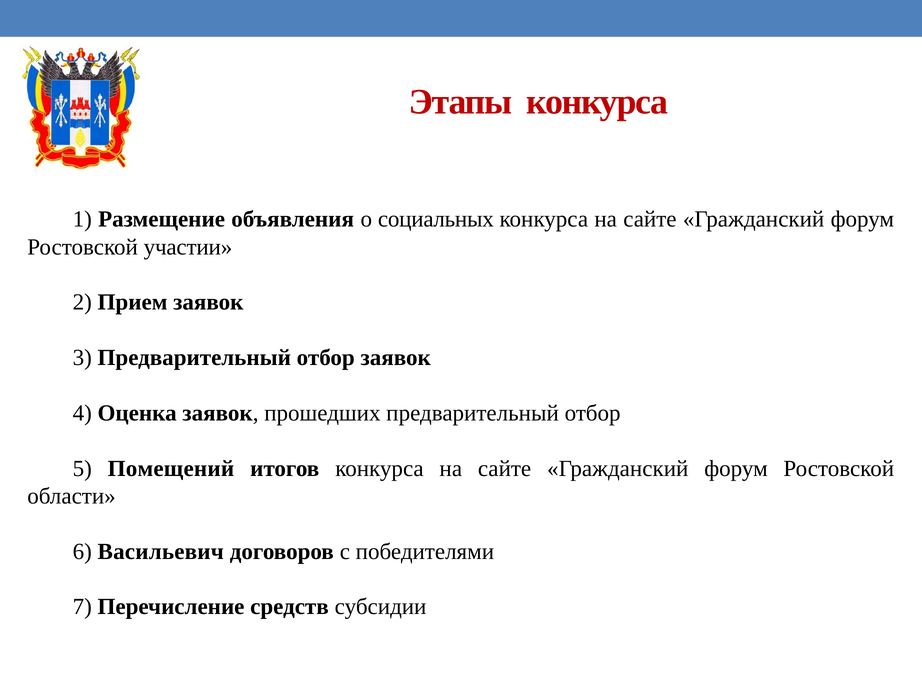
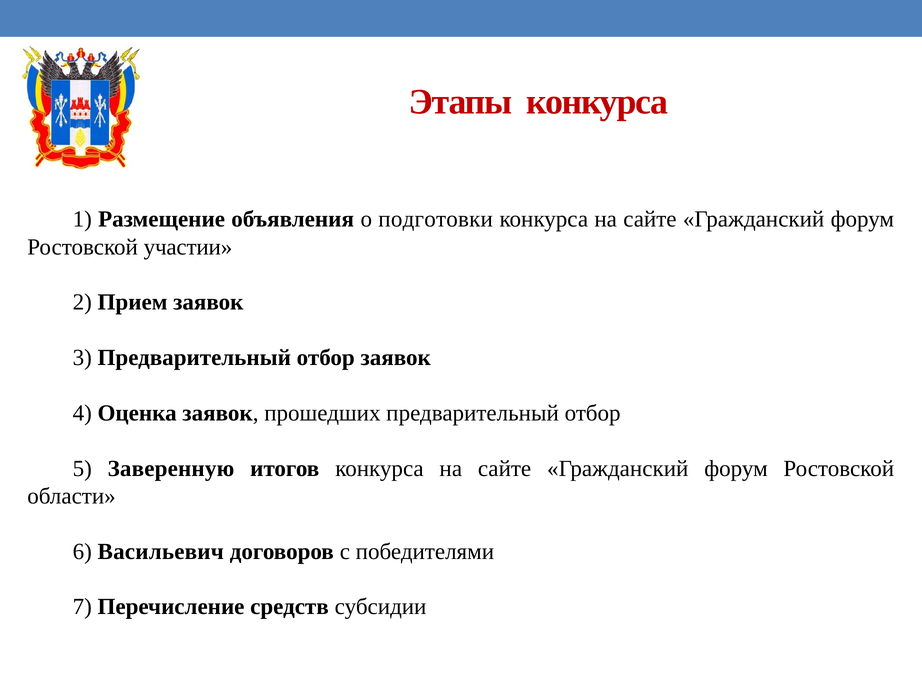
социальных: социальных -> подготовки (436, 219)
Помещений: Помещений -> Заверенную (171, 468)
